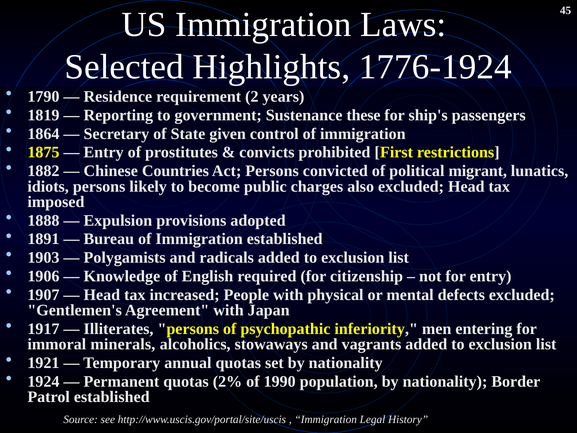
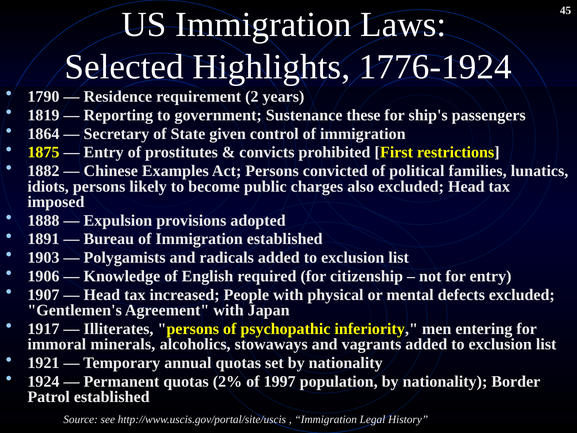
Countries: Countries -> Examples (175, 171)
migrant: migrant -> families (478, 171)
1990: 1990 -> 1997 (280, 381)
